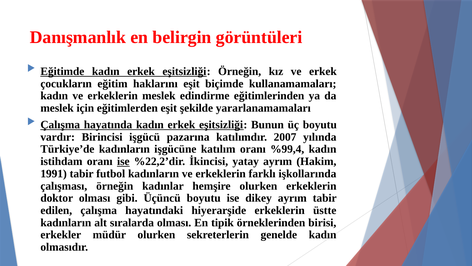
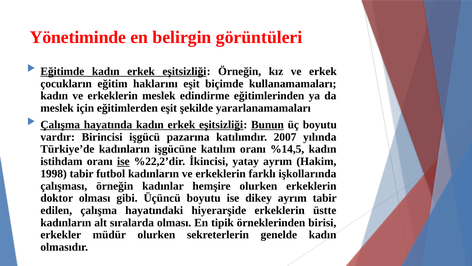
Danışmanlık: Danışmanlık -> Yönetiminde (78, 37)
Bunun underline: none -> present (267, 125)
%99,4: %99,4 -> %14,5 (287, 149)
1991: 1991 -> 1998 (54, 173)
